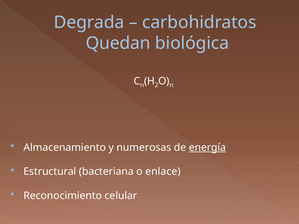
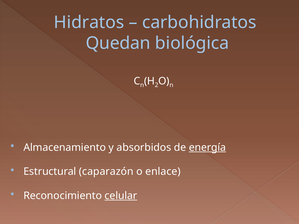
Degrada: Degrada -> Hidratos (89, 22)
numerosas: numerosas -> absorbidos (144, 148)
bacteriana: bacteriana -> caparazón (106, 172)
celular underline: none -> present (121, 196)
